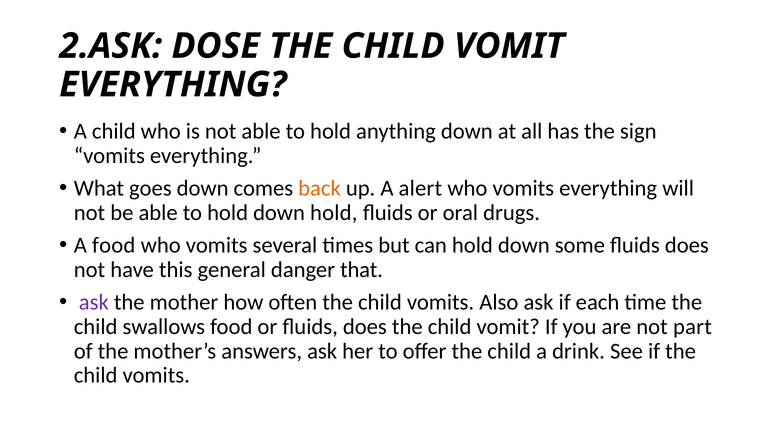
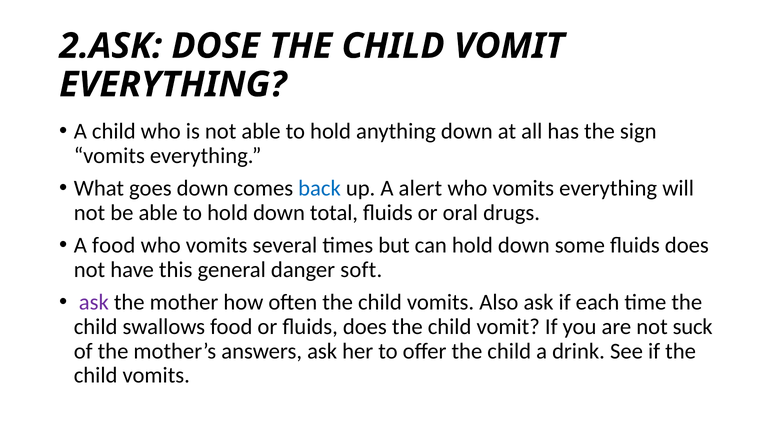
back colour: orange -> blue (320, 188)
down hold: hold -> total (334, 213)
that: that -> soft (361, 270)
part: part -> suck (693, 327)
